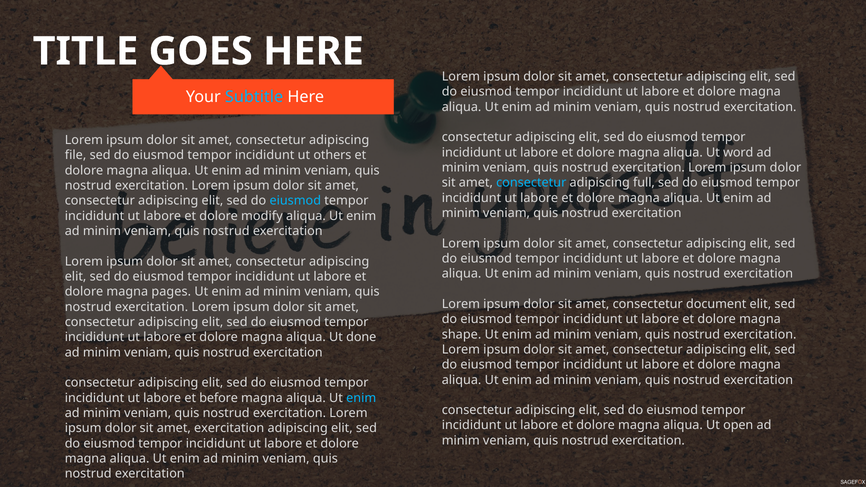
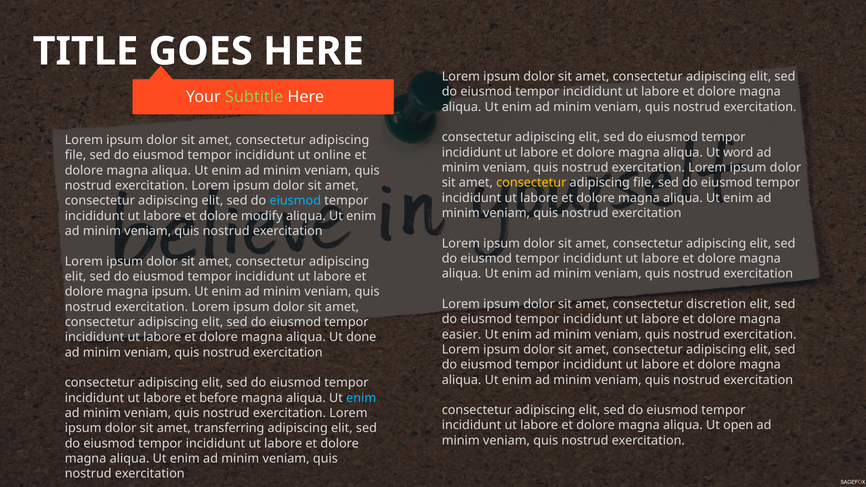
Subtitle colour: light blue -> light green (254, 97)
others: others -> online (332, 155)
consectetur colour: light blue -> yellow (531, 183)
full: full -> file (644, 183)
magna pages: pages -> ipsum (171, 292)
document: document -> discretion (716, 304)
shape: shape -> easier (462, 334)
amet exercitation: exercitation -> transferring (229, 428)
